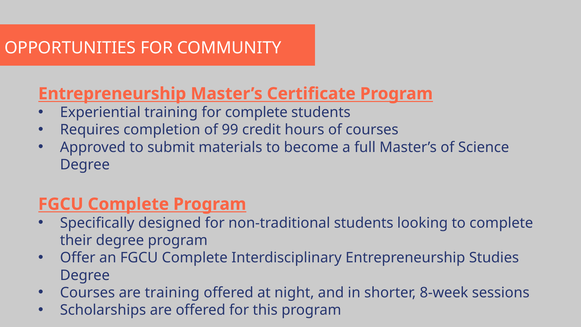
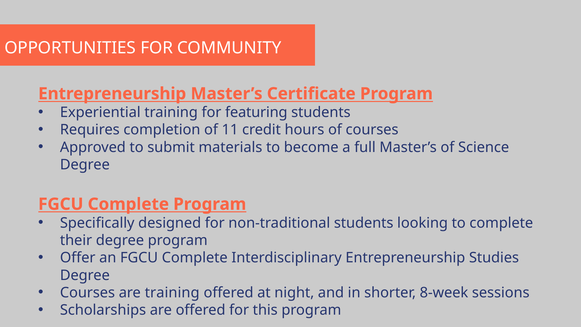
for complete: complete -> featuring (256, 112)
99: 99 -> 11 (230, 130)
